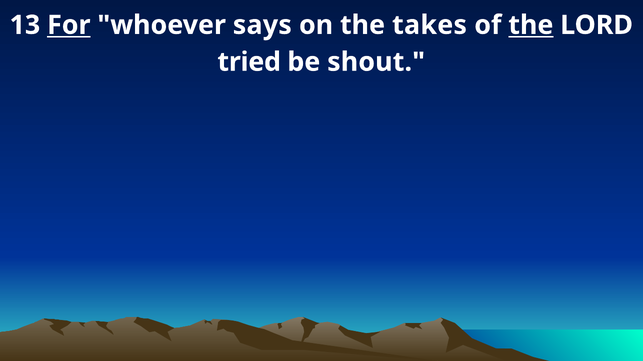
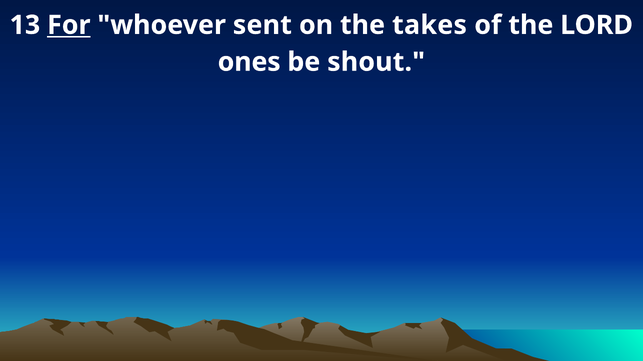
says: says -> sent (262, 25)
the underline: present -> none (531, 25)
tried: tried -> ones (249, 62)
